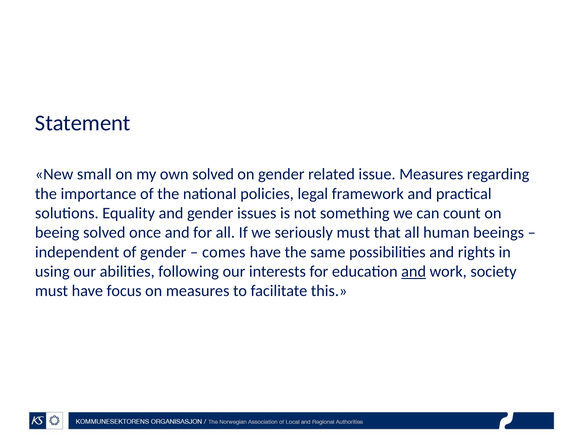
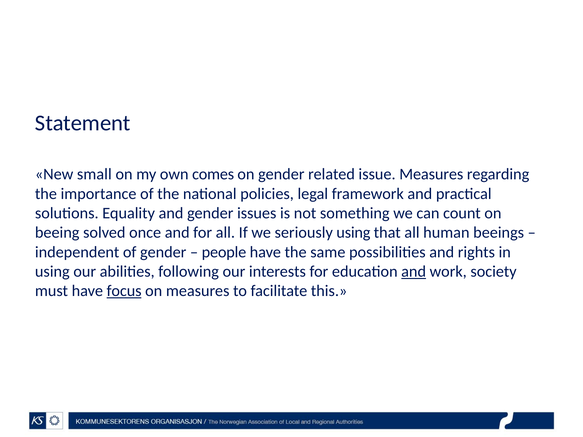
own solved: solved -> comes (213, 174)
seriously must: must -> using (353, 233)
comes: comes -> people (224, 252)
focus underline: none -> present (124, 291)
